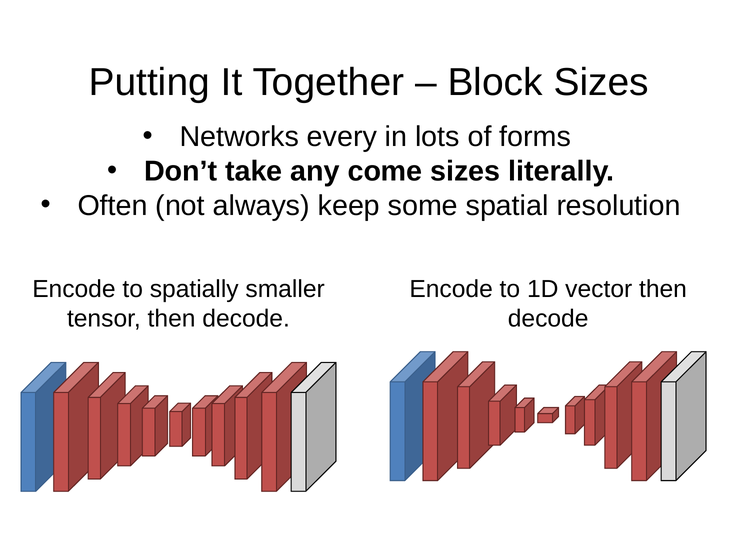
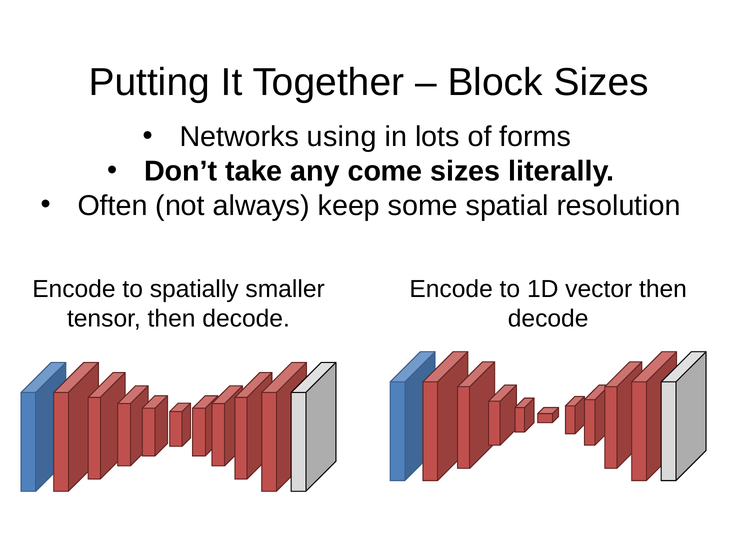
every: every -> using (342, 137)
